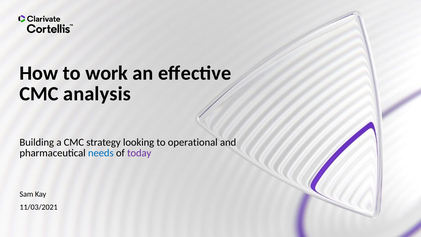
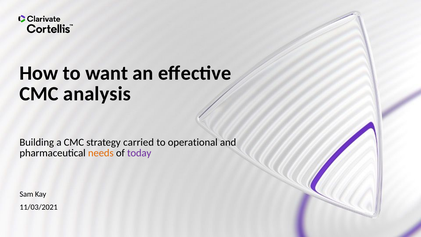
work: work -> want (107, 73)
looking: looking -> carried (139, 142)
needs colour: blue -> orange (101, 153)
